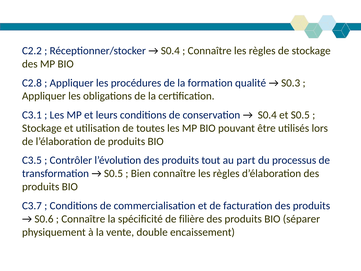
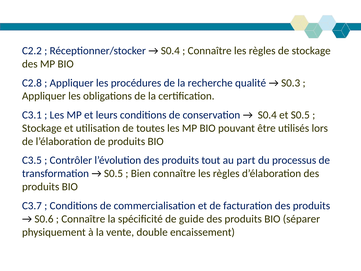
formation: formation -> recherche (210, 83)
filière: filière -> guide (191, 219)
